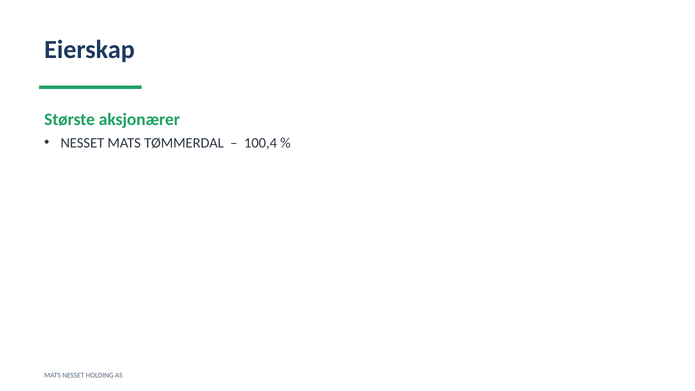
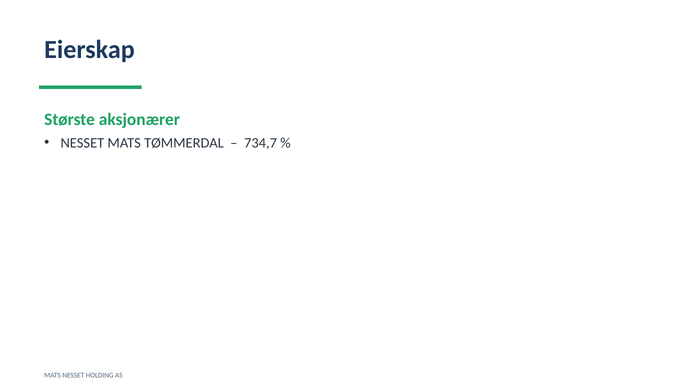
100,4: 100,4 -> 734,7 (261, 143)
